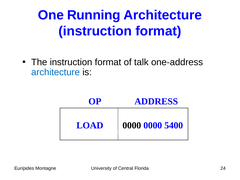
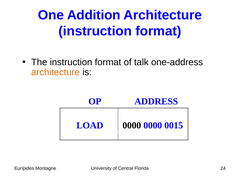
Running: Running -> Addition (94, 15)
architecture colour: blue -> orange (56, 72)
5400: 5400 -> 0015 (174, 125)
